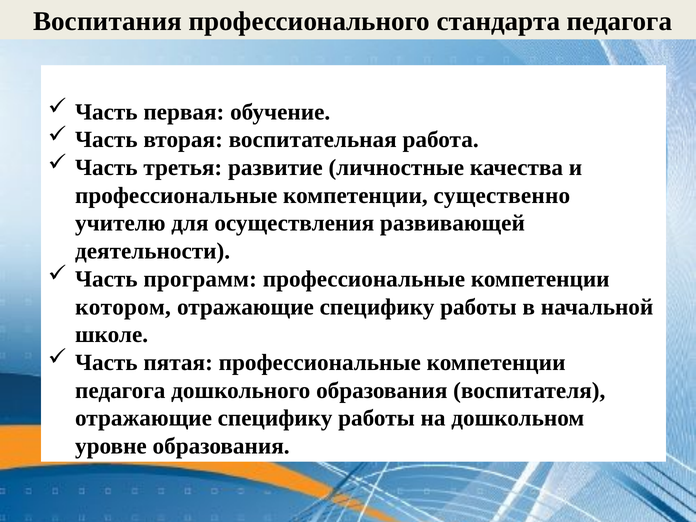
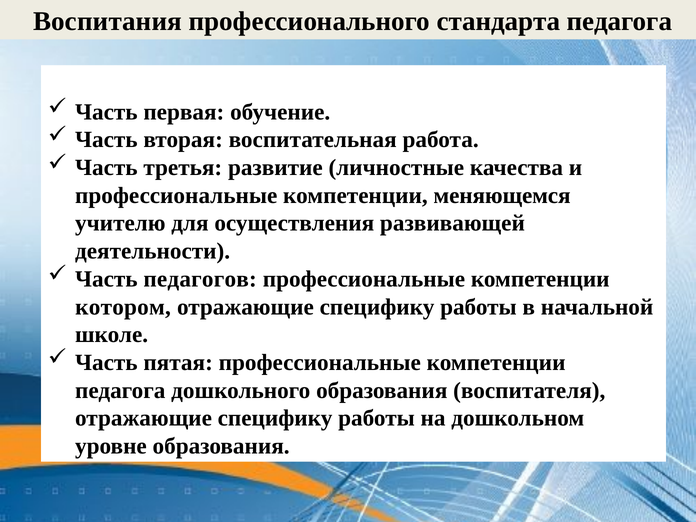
существенно: существенно -> меняющемся (502, 195)
программ: программ -> педагогов (200, 279)
